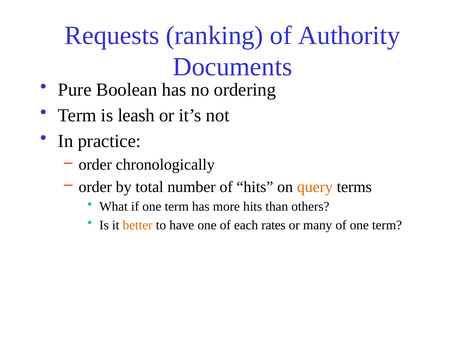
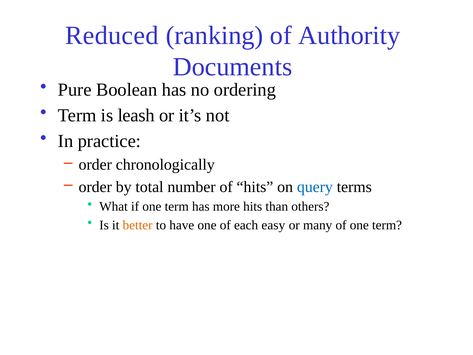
Requests: Requests -> Reduced (112, 35)
query colour: orange -> blue (315, 187)
rates: rates -> easy (273, 225)
